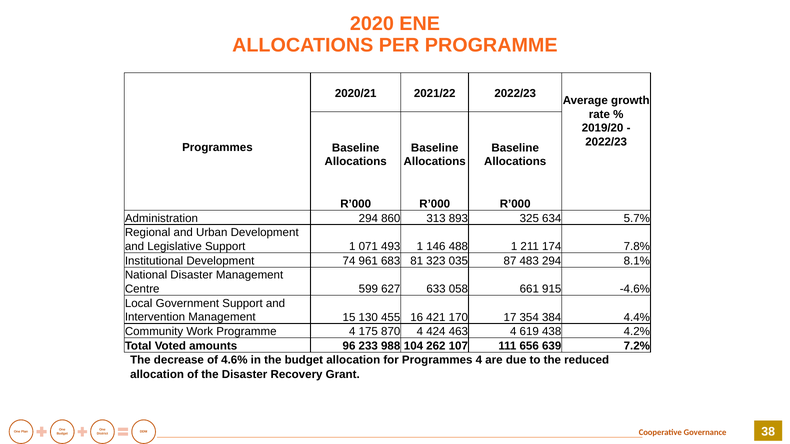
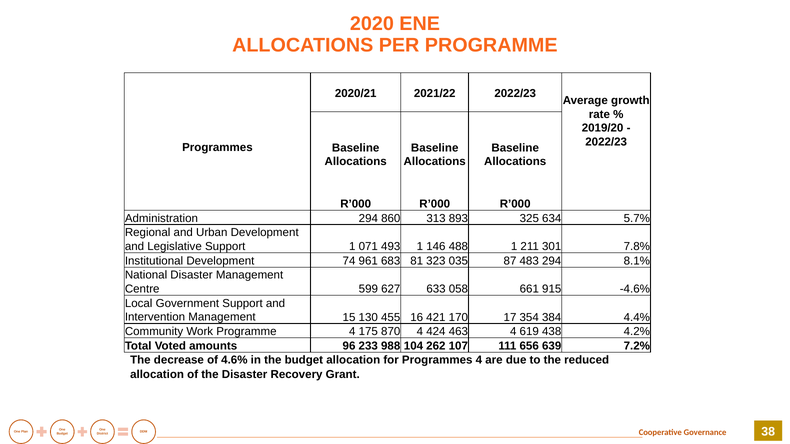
174: 174 -> 301 (552, 247)
